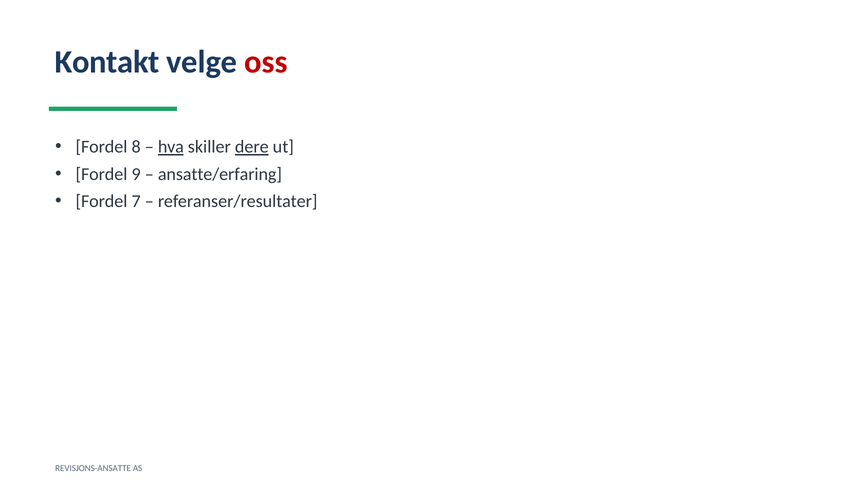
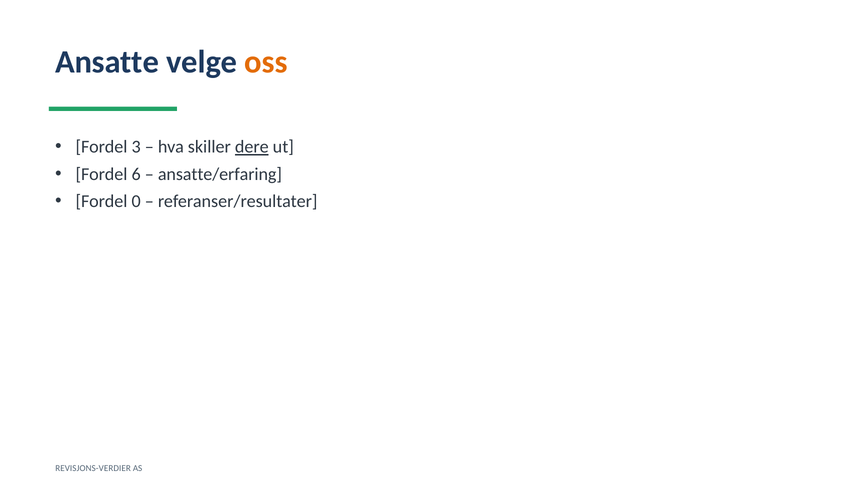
Kontakt: Kontakt -> Ansatte (107, 62)
oss colour: red -> orange (266, 62)
8: 8 -> 3 (136, 147)
hva underline: present -> none (171, 147)
9: 9 -> 6 (136, 174)
7: 7 -> 0 (136, 201)
REVISJONS-ANSATTE: REVISJONS-ANSATTE -> REVISJONS-VERDIER (93, 468)
